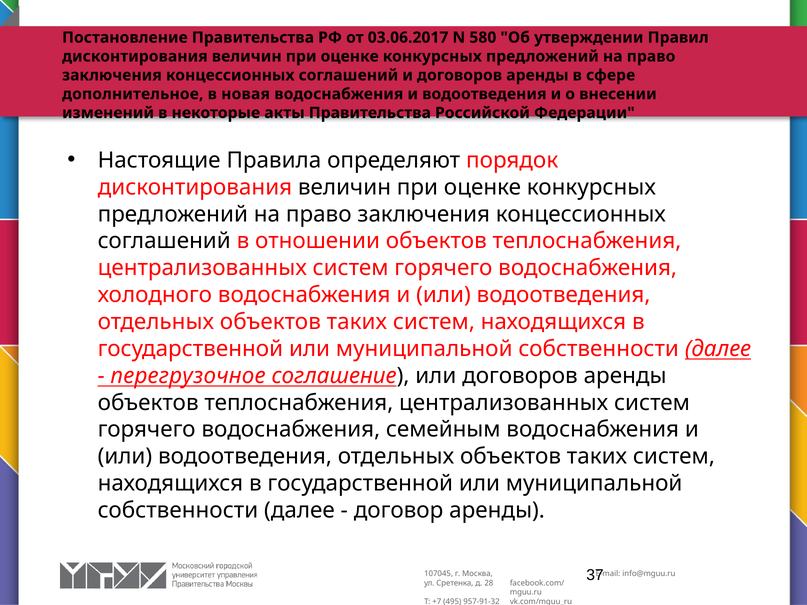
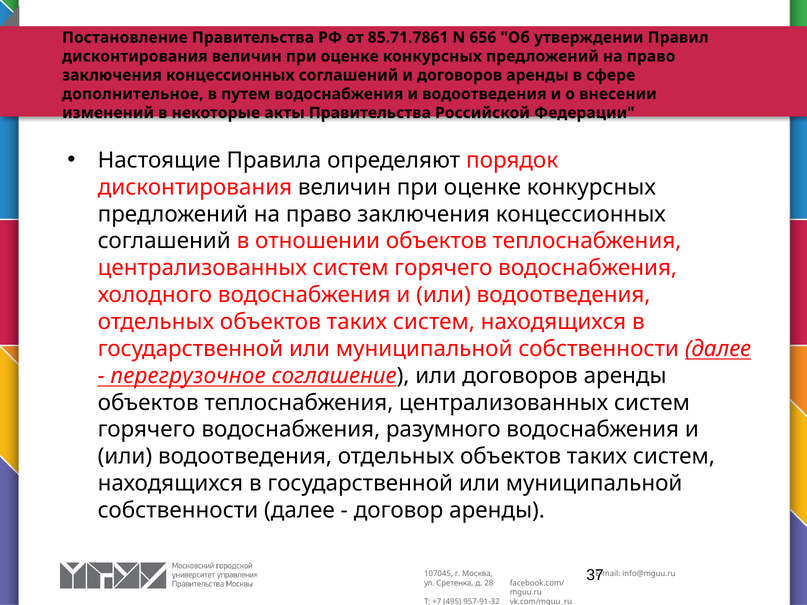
03.06.2017: 03.06.2017 -> 85.71.7861 (408, 38)
580: 580 -> 656 (483, 38)
новая: новая -> путем (246, 94)
семейным: семейным -> разумного (443, 430)
